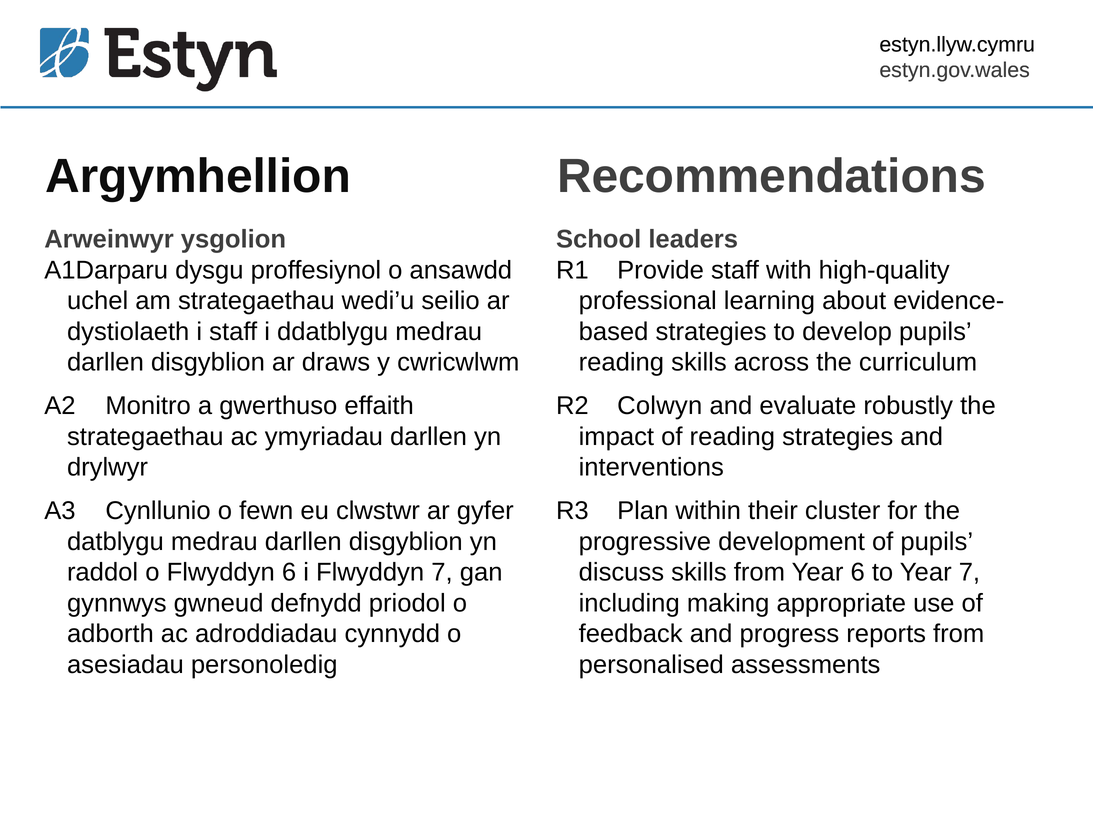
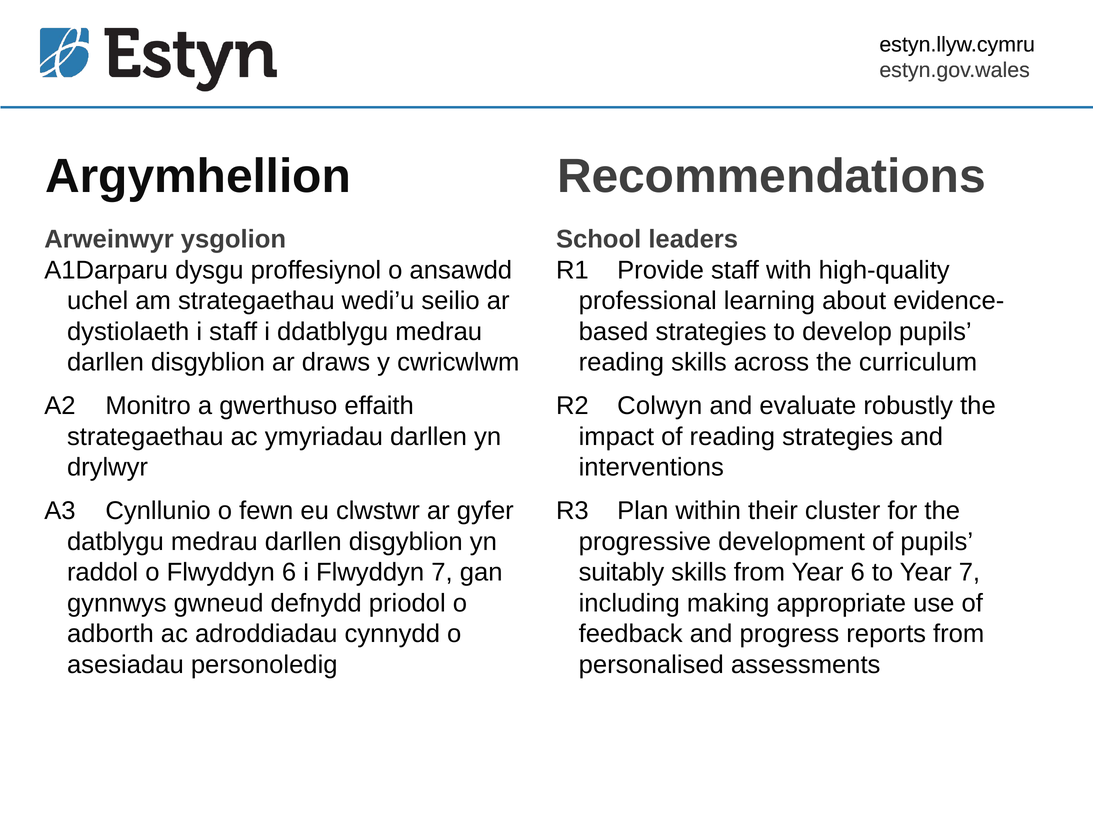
discuss: discuss -> suitably (621, 572)
